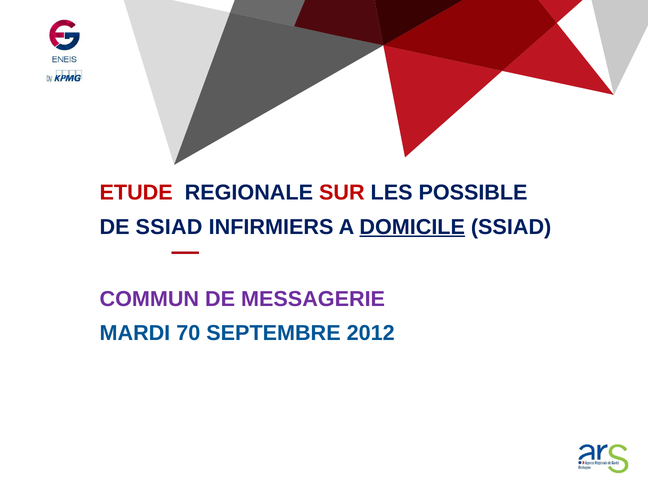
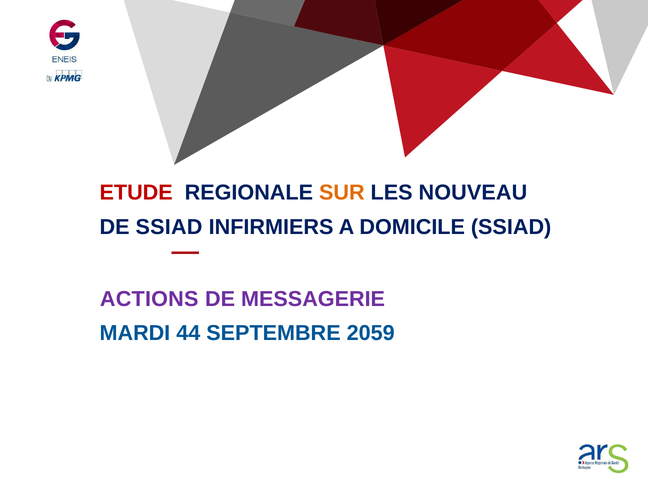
SUR colour: red -> orange (342, 193)
POSSIBLE: POSSIBLE -> NOUVEAU (473, 193)
DOMICILE underline: present -> none (412, 227)
COMMUN: COMMUN -> ACTIONS (149, 299)
70: 70 -> 44 (188, 333)
2012: 2012 -> 2059 (371, 333)
